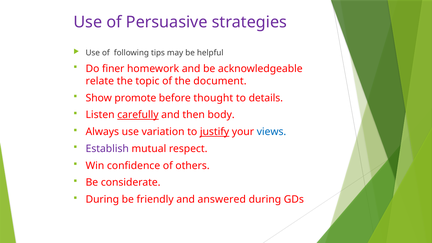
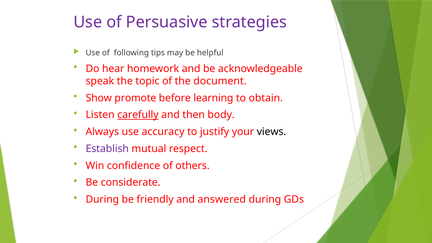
finer: finer -> hear (113, 69)
relate: relate -> speak (100, 81)
thought: thought -> learning (213, 98)
details: details -> obtain (266, 98)
variation: variation -> accuracy (163, 132)
justify underline: present -> none (215, 132)
views colour: blue -> black (272, 132)
